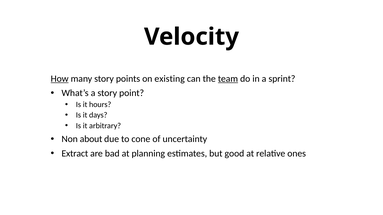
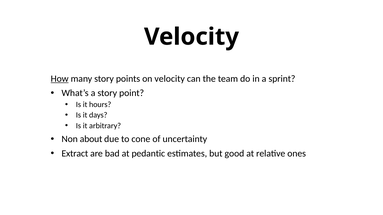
on existing: existing -> velocity (170, 79)
team underline: present -> none (228, 79)
planning: planning -> pedantic (148, 154)
